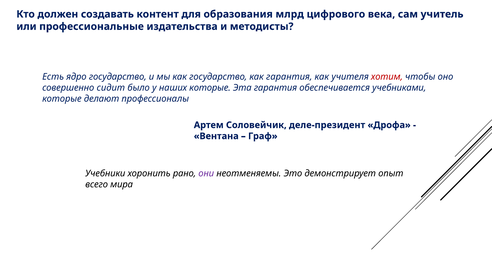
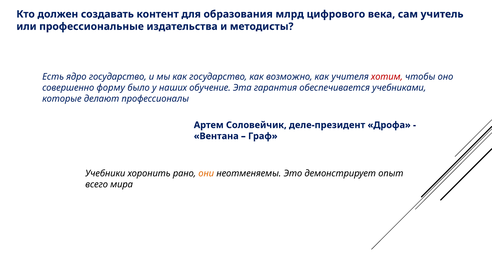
как гарантия: гарантия -> возможно (289, 77)
сидит: сидит -> форму (111, 88)
наших которые: которые -> обучение (210, 88)
они colour: purple -> orange (206, 173)
